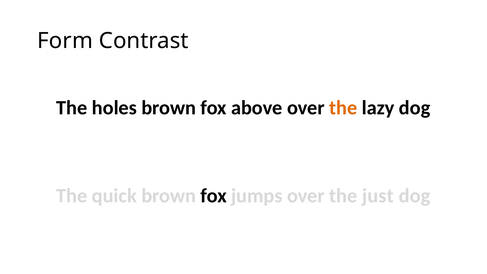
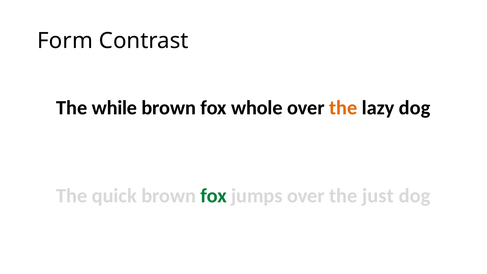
holes: holes -> while (115, 108)
above: above -> whole (257, 108)
fox colour: black -> green (214, 196)
